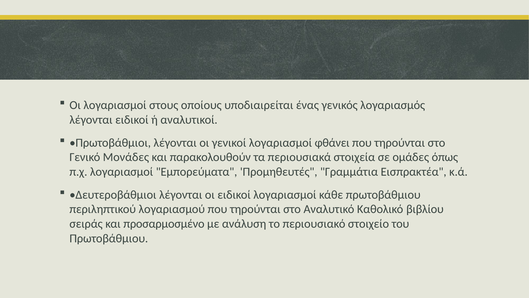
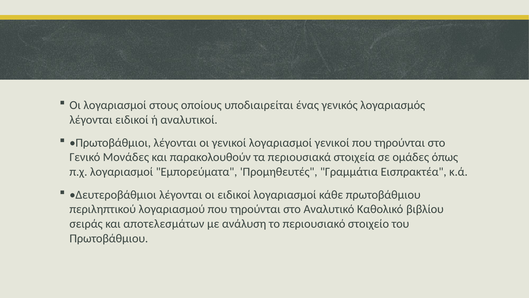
λογαριασμοί φθάνει: φθάνει -> γενικοί (332, 142)
προσαρμοσμένο: προσαρμοσμένο -> αποτελεσμάτων (164, 223)
